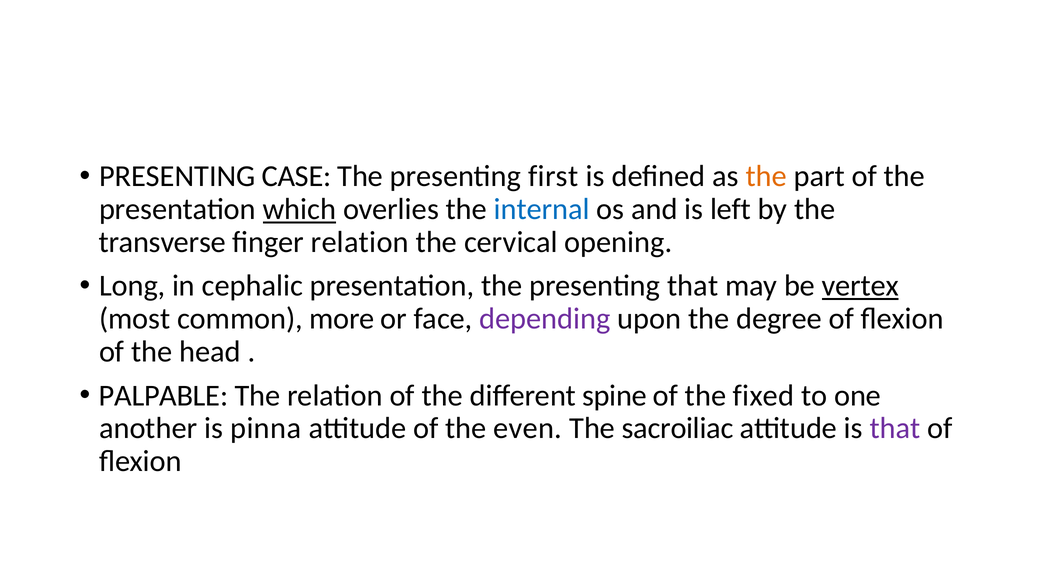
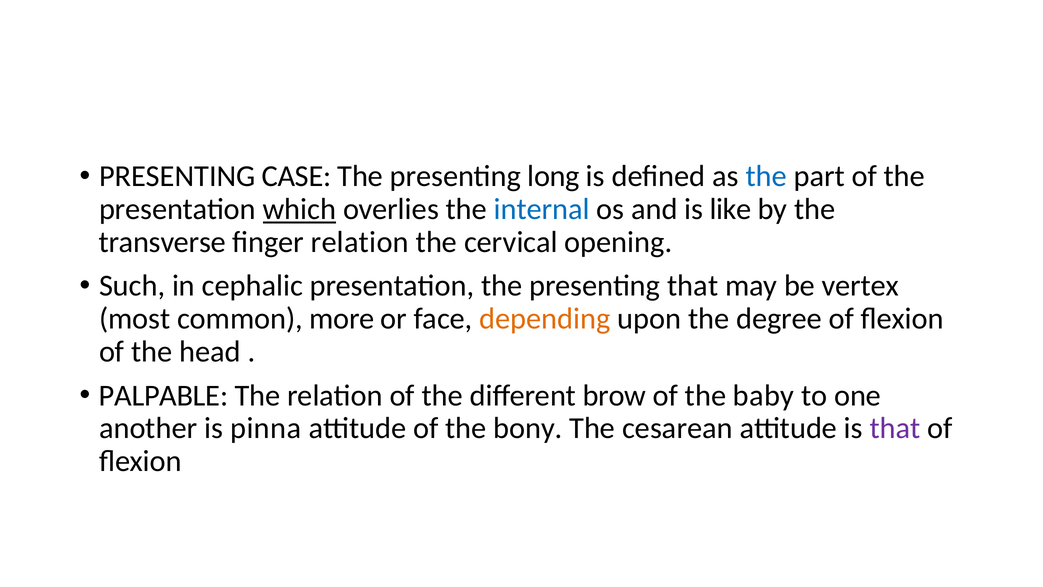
first: first -> long (554, 176)
the colour: orange -> blue (766, 176)
left: left -> like (731, 209)
Long: Long -> Such (132, 286)
vertex underline: present -> none (860, 286)
depending colour: purple -> orange (545, 319)
spine: spine -> brow (614, 395)
fixed: fixed -> baby (764, 395)
even: even -> bony (528, 428)
sacroiliac: sacroiliac -> cesarean (677, 428)
